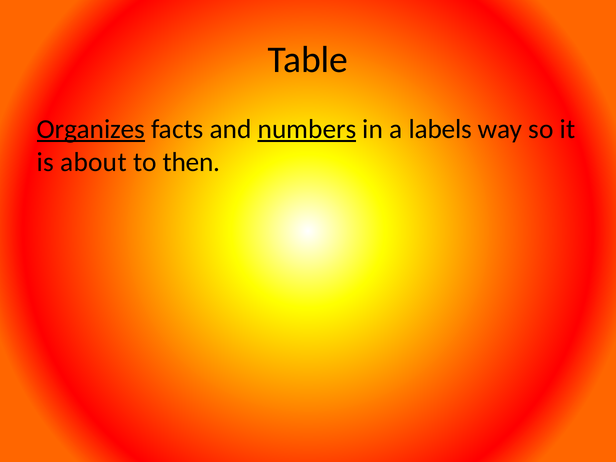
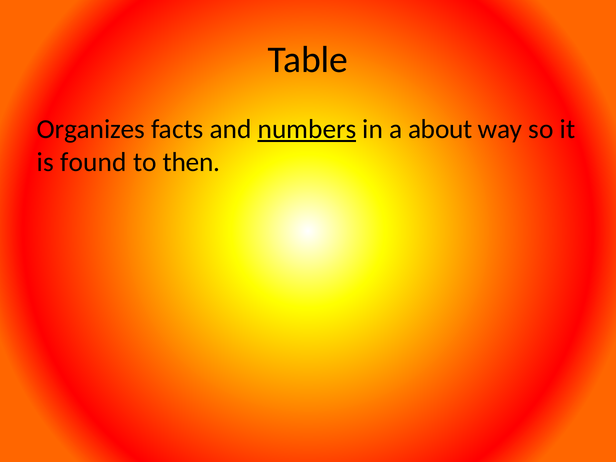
Organizes underline: present -> none (91, 129)
labels: labels -> about (440, 129)
about: about -> found (94, 162)
